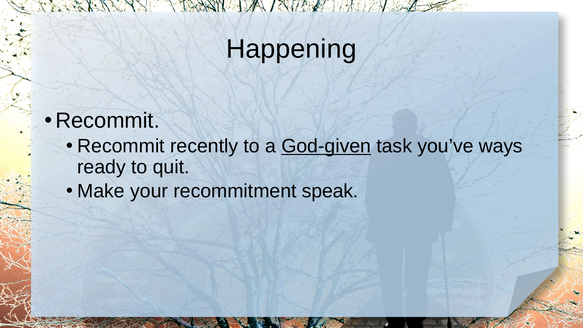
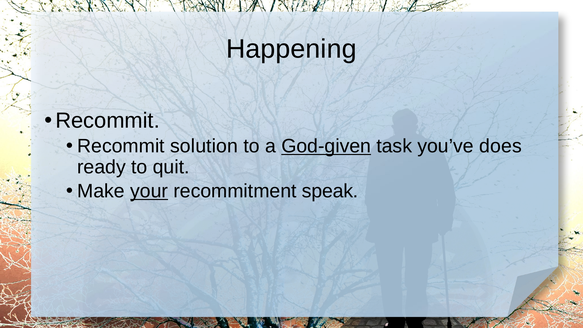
recently: recently -> solution (204, 146)
ways: ways -> does (501, 146)
your underline: none -> present (149, 191)
